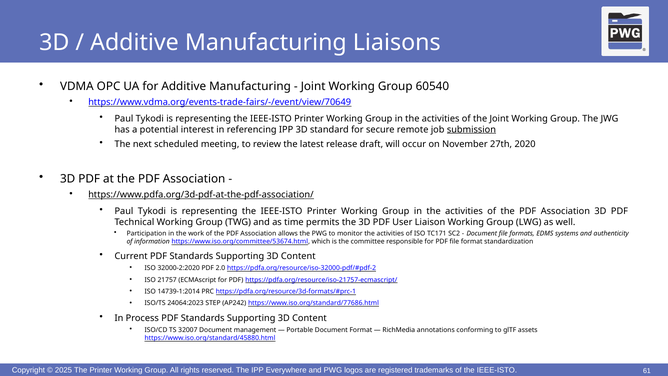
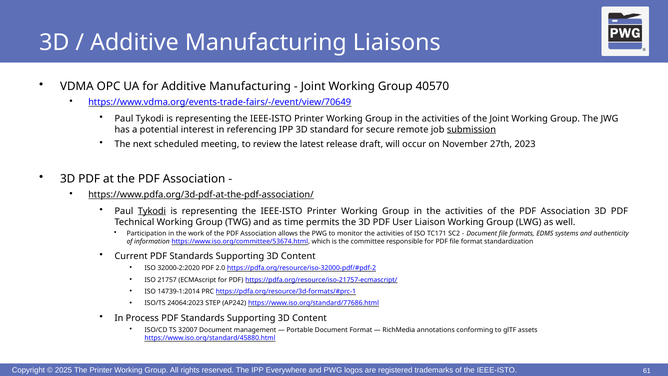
60540: 60540 -> 40570 (432, 86)
2020: 2020 -> 2023 (525, 144)
Tykodi underline: none -> present (152, 211)
